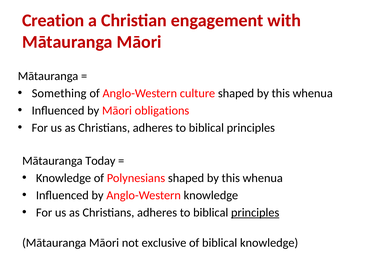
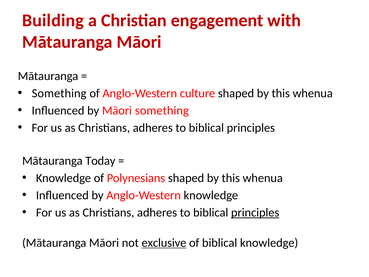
Creation: Creation -> Building (53, 20)
Māori obligations: obligations -> something (162, 110)
exclusive underline: none -> present (164, 242)
